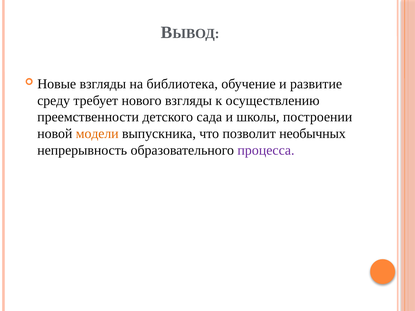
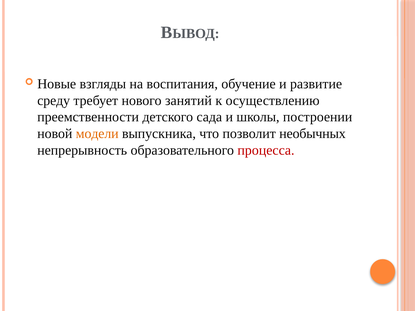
библиотека: библиотека -> воспитания (182, 84)
нового взгляды: взгляды -> занятий (188, 101)
процесса colour: purple -> red (266, 150)
